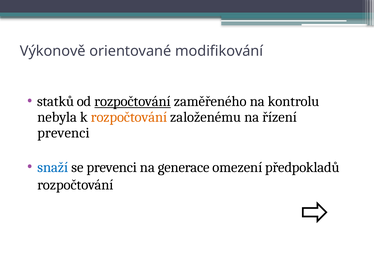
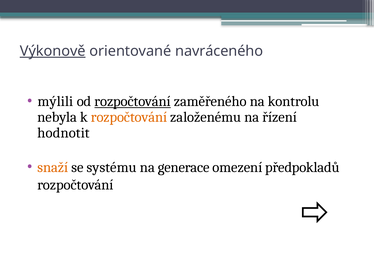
Výkonově underline: none -> present (53, 51)
modifikování: modifikování -> navráceného (219, 51)
statků: statků -> mýlili (55, 102)
prevenci: prevenci -> hodnotit (64, 133)
snaží colour: blue -> orange (53, 168)
se prevenci: prevenci -> systému (112, 168)
